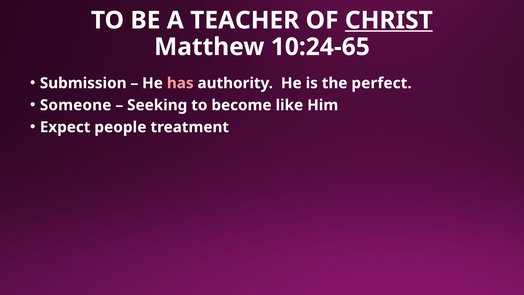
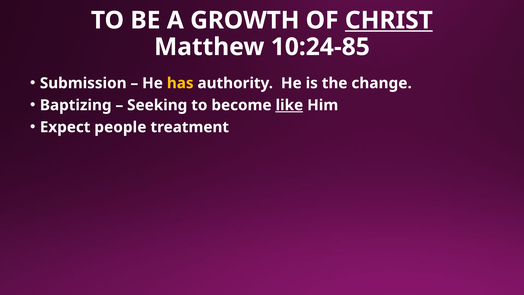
TEACHER: TEACHER -> GROWTH (245, 20)
10:24-65: 10:24-65 -> 10:24-85 (320, 47)
has colour: pink -> yellow (180, 83)
perfect: perfect -> change (382, 83)
Someone: Someone -> Baptizing (76, 105)
like underline: none -> present (289, 105)
